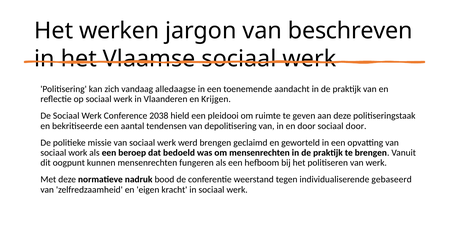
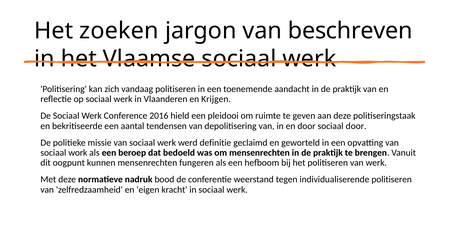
werken: werken -> zoeken (119, 31)
vandaag alledaagse: alledaagse -> politiseren (176, 89)
2038: 2038 -> 2016 (159, 116)
werd brengen: brengen -> definitie (215, 143)
individualiserende gebaseerd: gebaseerd -> politiseren (392, 180)
